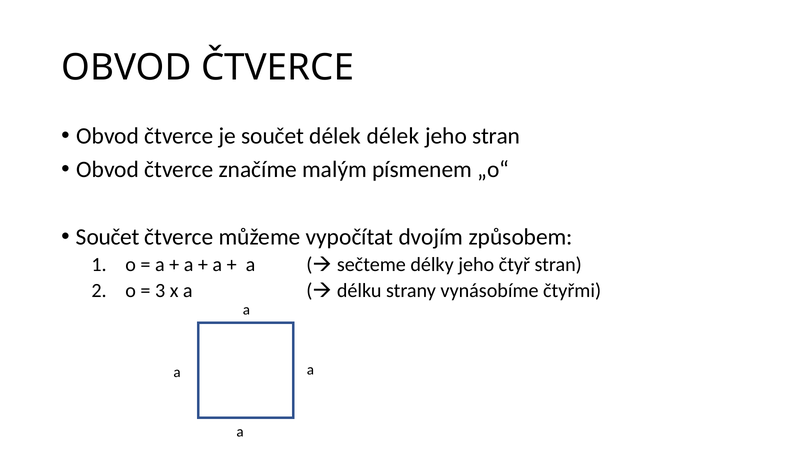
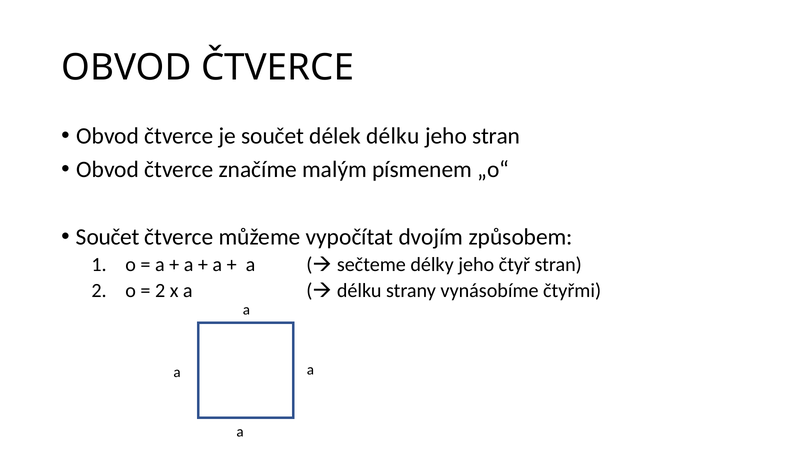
délek délek: délek -> délku (393, 136)
3: 3 -> 2 (160, 291)
